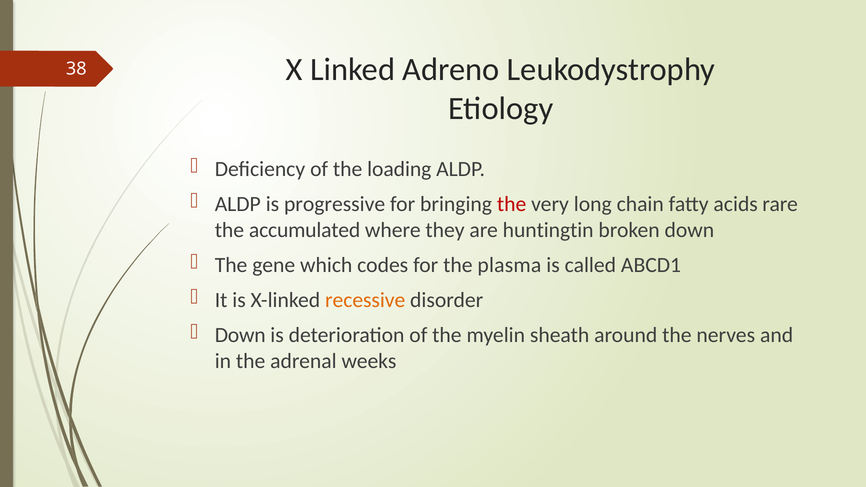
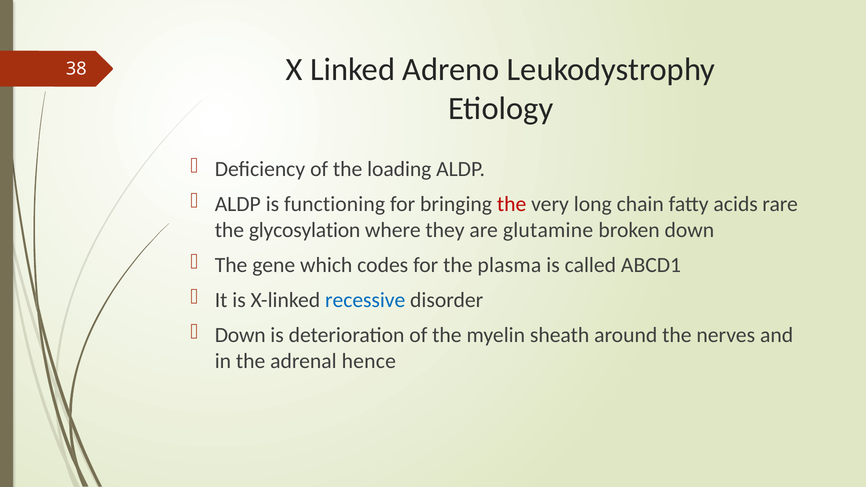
progressive: progressive -> functioning (335, 204)
accumulated: accumulated -> glycosylation (305, 230)
huntingtin: huntingtin -> glutamine (548, 230)
recessive colour: orange -> blue (365, 300)
weeks: weeks -> hence (369, 361)
